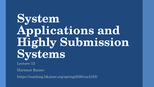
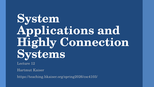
Submission: Submission -> Connection (95, 42)
